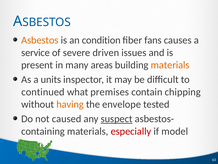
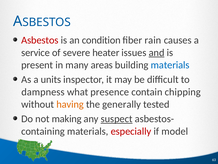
Asbestos colour: orange -> red (40, 40)
fans: fans -> rain (153, 40)
driven: driven -> heater (106, 52)
and underline: none -> present (157, 52)
materials colour: orange -> blue (170, 65)
continued: continued -> dampness (43, 92)
premises: premises -> presence (110, 92)
envelope: envelope -> generally (122, 104)
caused: caused -> making (67, 119)
